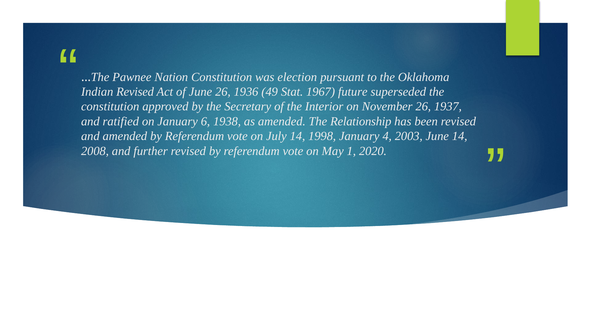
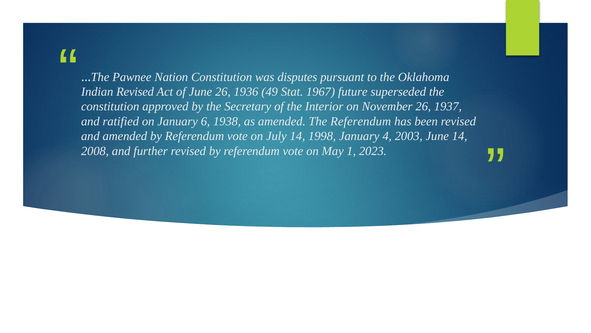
election: election -> disputes (297, 77)
The Relationship: Relationship -> Referendum (361, 121)
2020: 2020 -> 2023 (373, 151)
